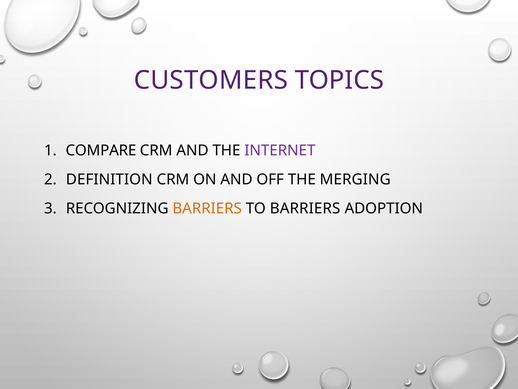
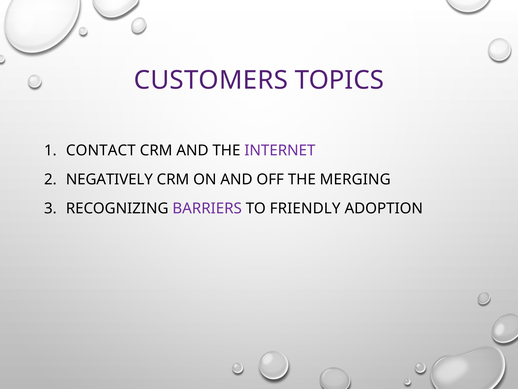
COMPARE: COMPARE -> CONTACT (101, 150)
DEFINITION: DEFINITION -> NEGATIVELY (109, 179)
BARRIERS colour: orange -> purple (207, 208)
TO BARRIERS: BARRIERS -> FRIENDLY (305, 208)
